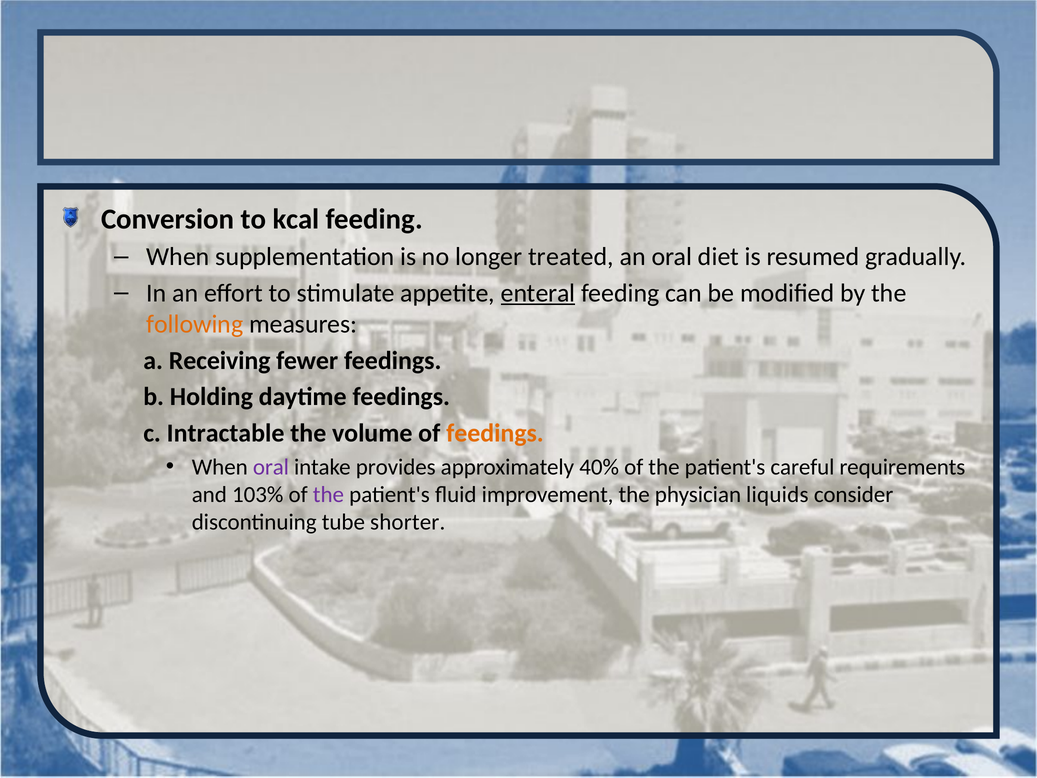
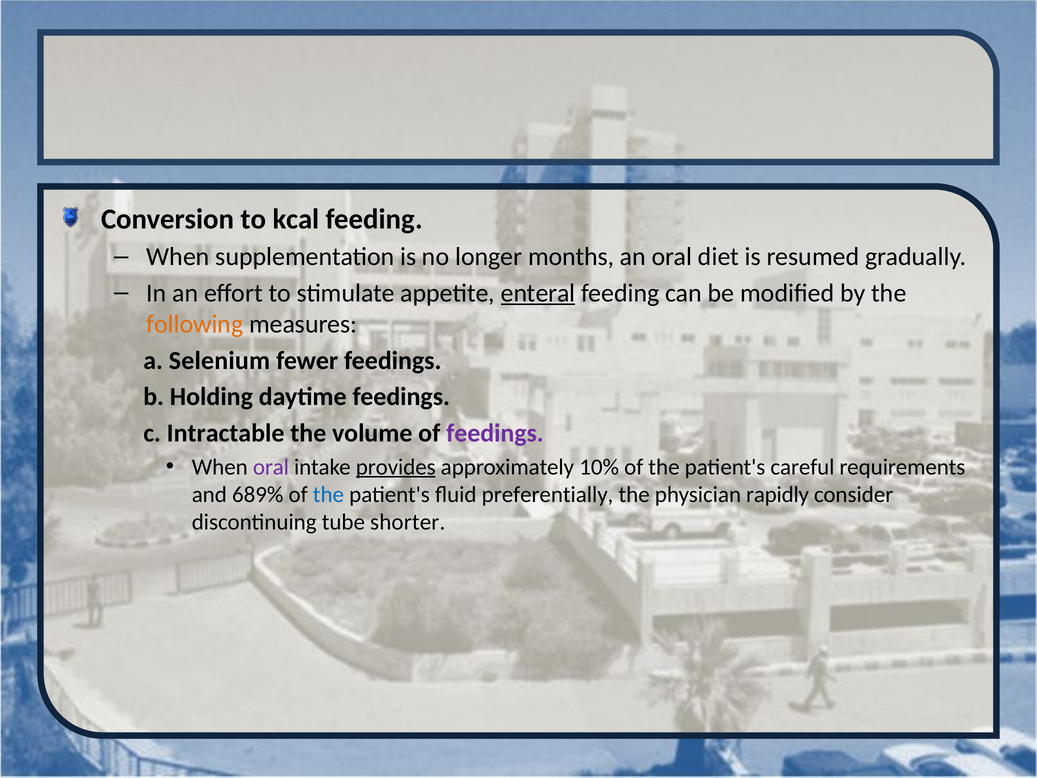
treated: treated -> months (571, 257)
Receiving: Receiving -> Selenium (219, 360)
feedings colour: orange -> purple (495, 433)
provides underline: none -> present (396, 467)
40%: 40% -> 10% (599, 467)
103%: 103% -> 689% (258, 494)
the colour: purple -> blue (328, 494)
improvement: improvement -> preferentially (548, 494)
liquids: liquids -> rapidly (778, 494)
